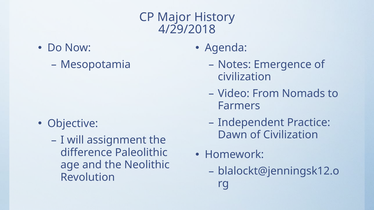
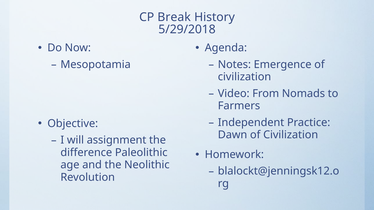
Major: Major -> Break (174, 17)
4/29/2018: 4/29/2018 -> 5/29/2018 (187, 29)
